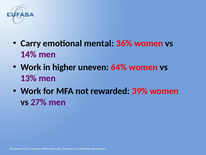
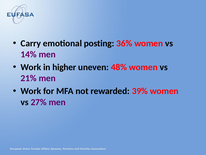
mental: mental -> posting (99, 43)
64%: 64% -> 48% (119, 67)
13%: 13% -> 21% (29, 78)
